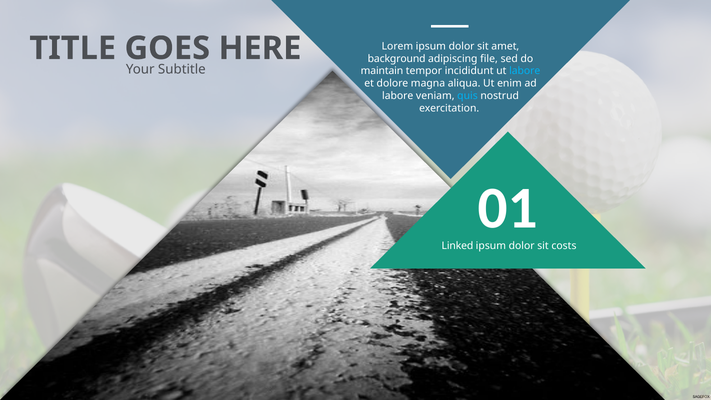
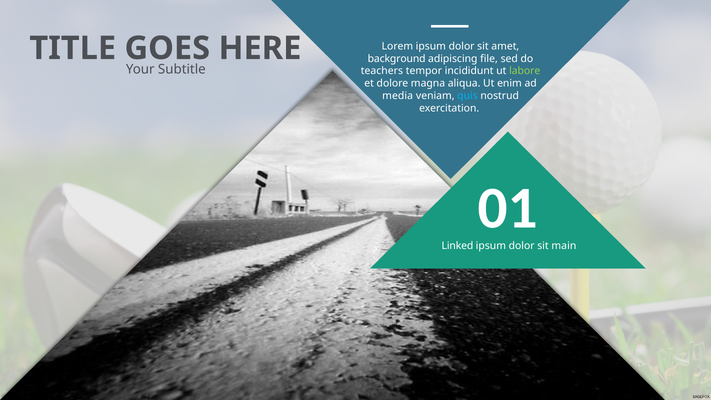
maintain: maintain -> teachers (382, 71)
labore colour: light blue -> light green (525, 71)
labore: labore -> media (398, 96)
costs: costs -> main (564, 246)
